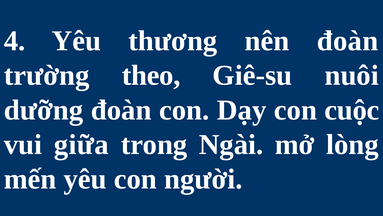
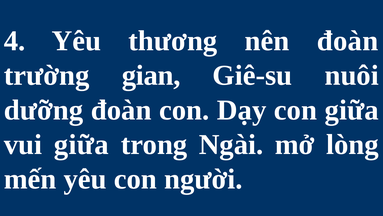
theo: theo -> gian (151, 75)
con cuộc: cuộc -> giữa (352, 110)
